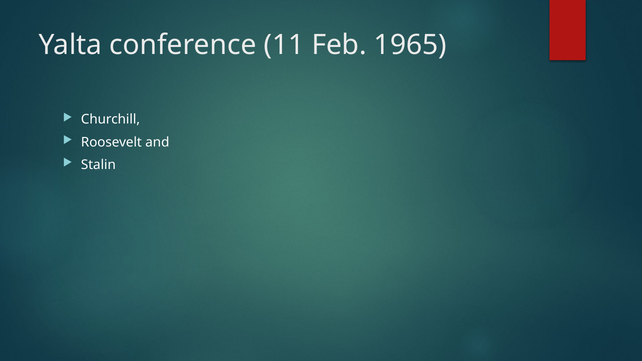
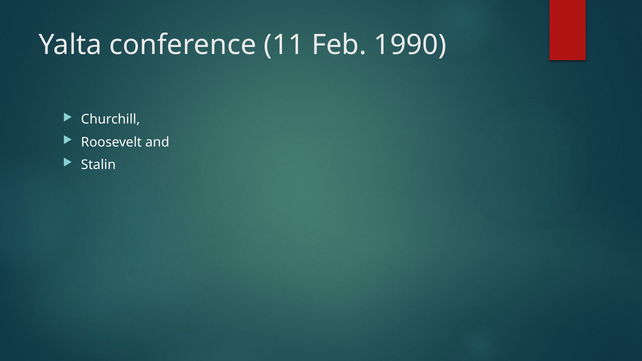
1965: 1965 -> 1990 (410, 45)
